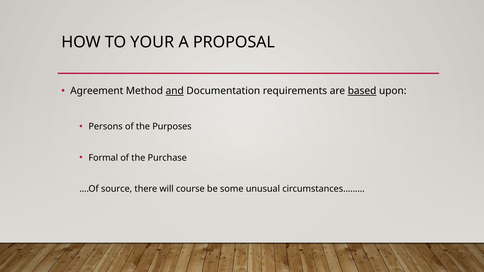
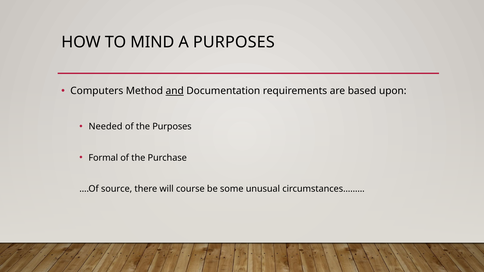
YOUR: YOUR -> MIND (152, 42)
A PROPOSAL: PROPOSAL -> PURPOSES (234, 42)
Agreement: Agreement -> Computers (97, 91)
based underline: present -> none (362, 91)
Persons: Persons -> Needed (106, 127)
